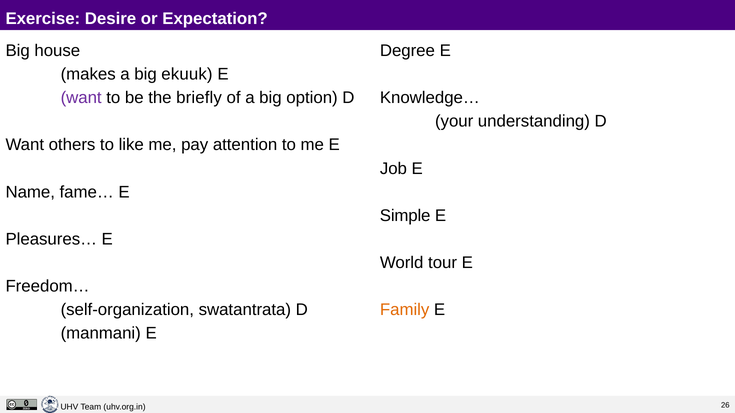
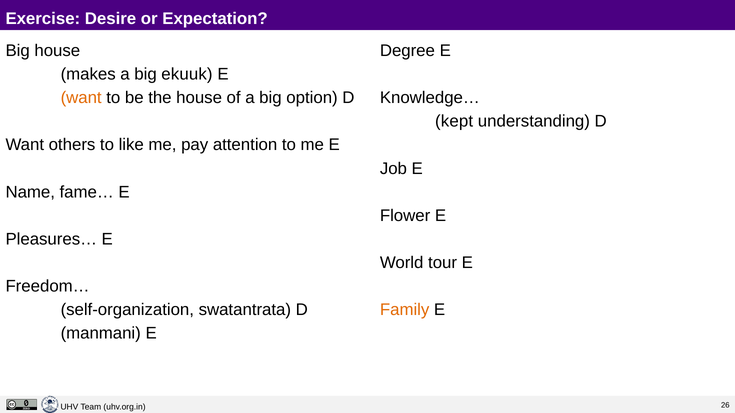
want colour: purple -> orange (81, 98)
the briefly: briefly -> house (199, 98)
your: your -> kept (454, 121)
Simple: Simple -> Flower (405, 216)
